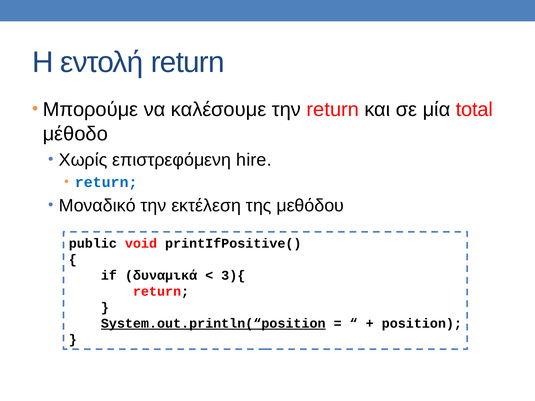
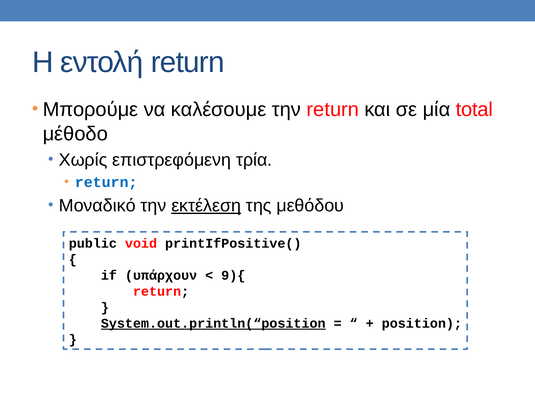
hire: hire -> τρία (254, 160)
εκτέλεση underline: none -> present (206, 206)
δυναμικά: δυναμικά -> υπάρχουν (161, 276)
3){: 3){ -> 9){ (233, 276)
